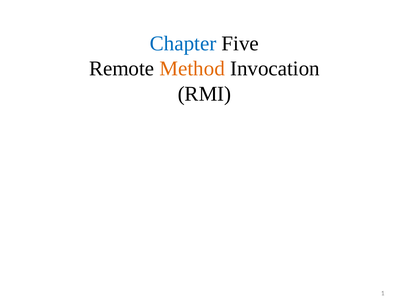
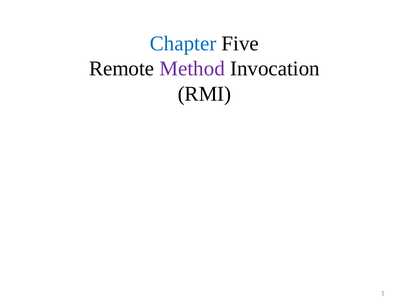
Method colour: orange -> purple (192, 69)
